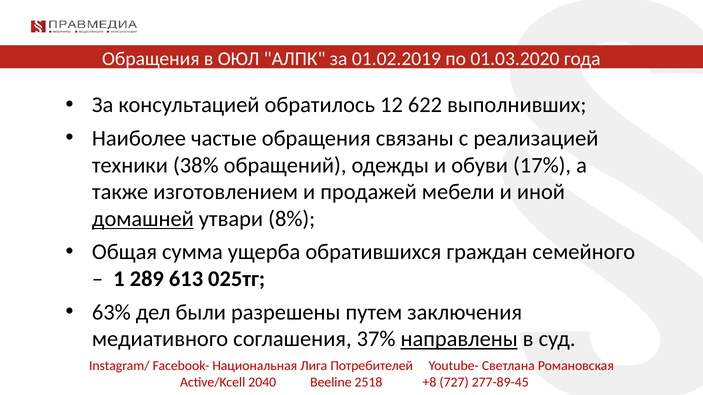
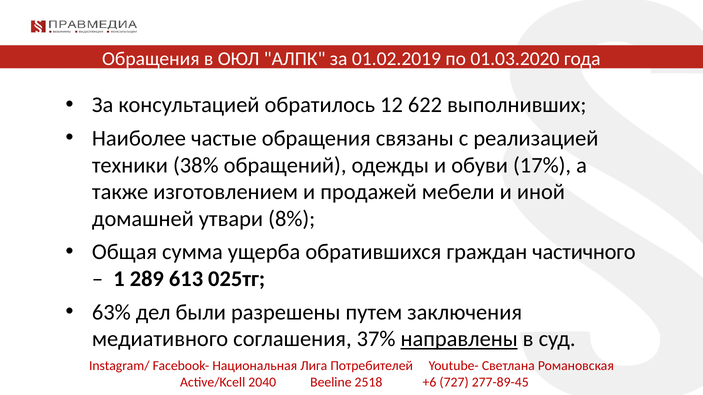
домашней underline: present -> none (143, 219)
семейного: семейного -> частичного (584, 252)
+8: +8 -> +6 (429, 383)
